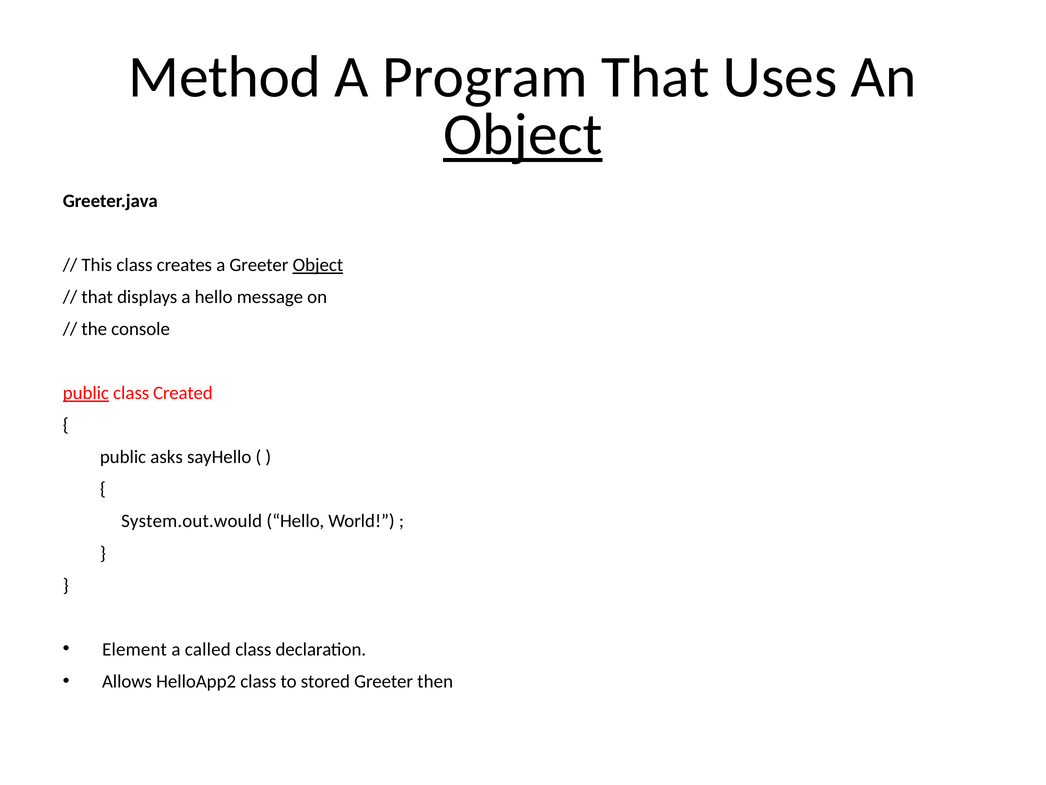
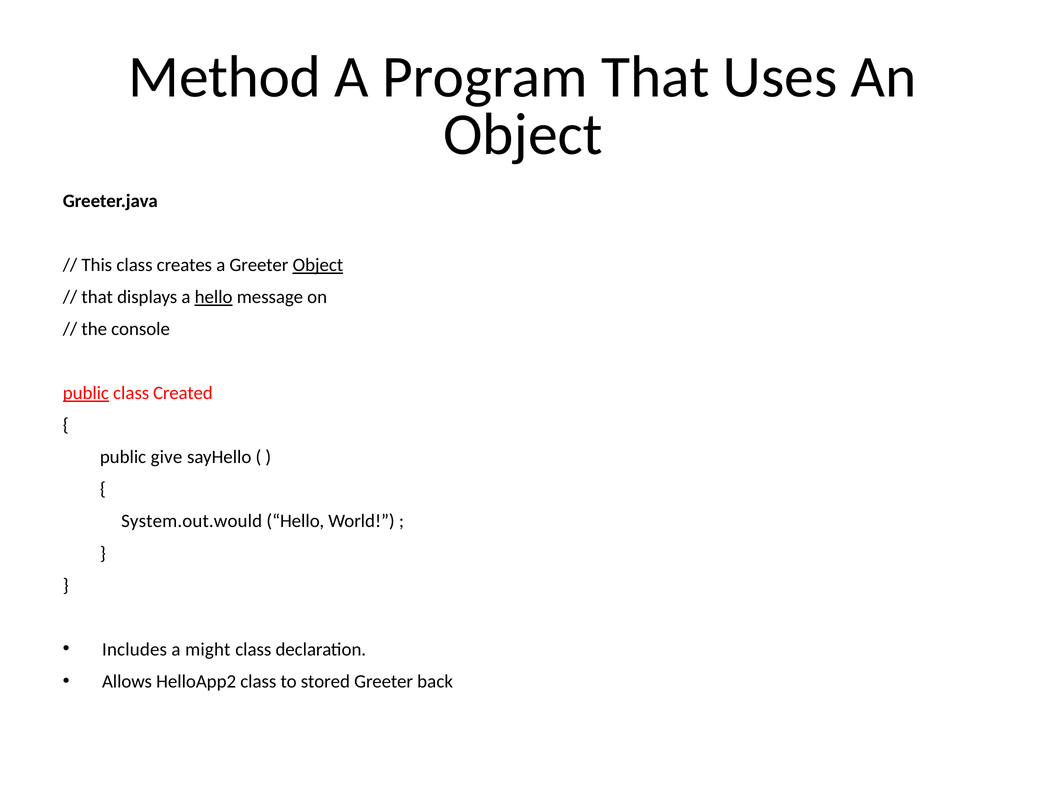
Object underline: present -> none (523, 134)
hello underline: none -> present (214, 297)
asks: asks -> give (166, 457)
Element: Element -> Includes (135, 649)
called: called -> might (208, 649)
then: then -> back (435, 681)
